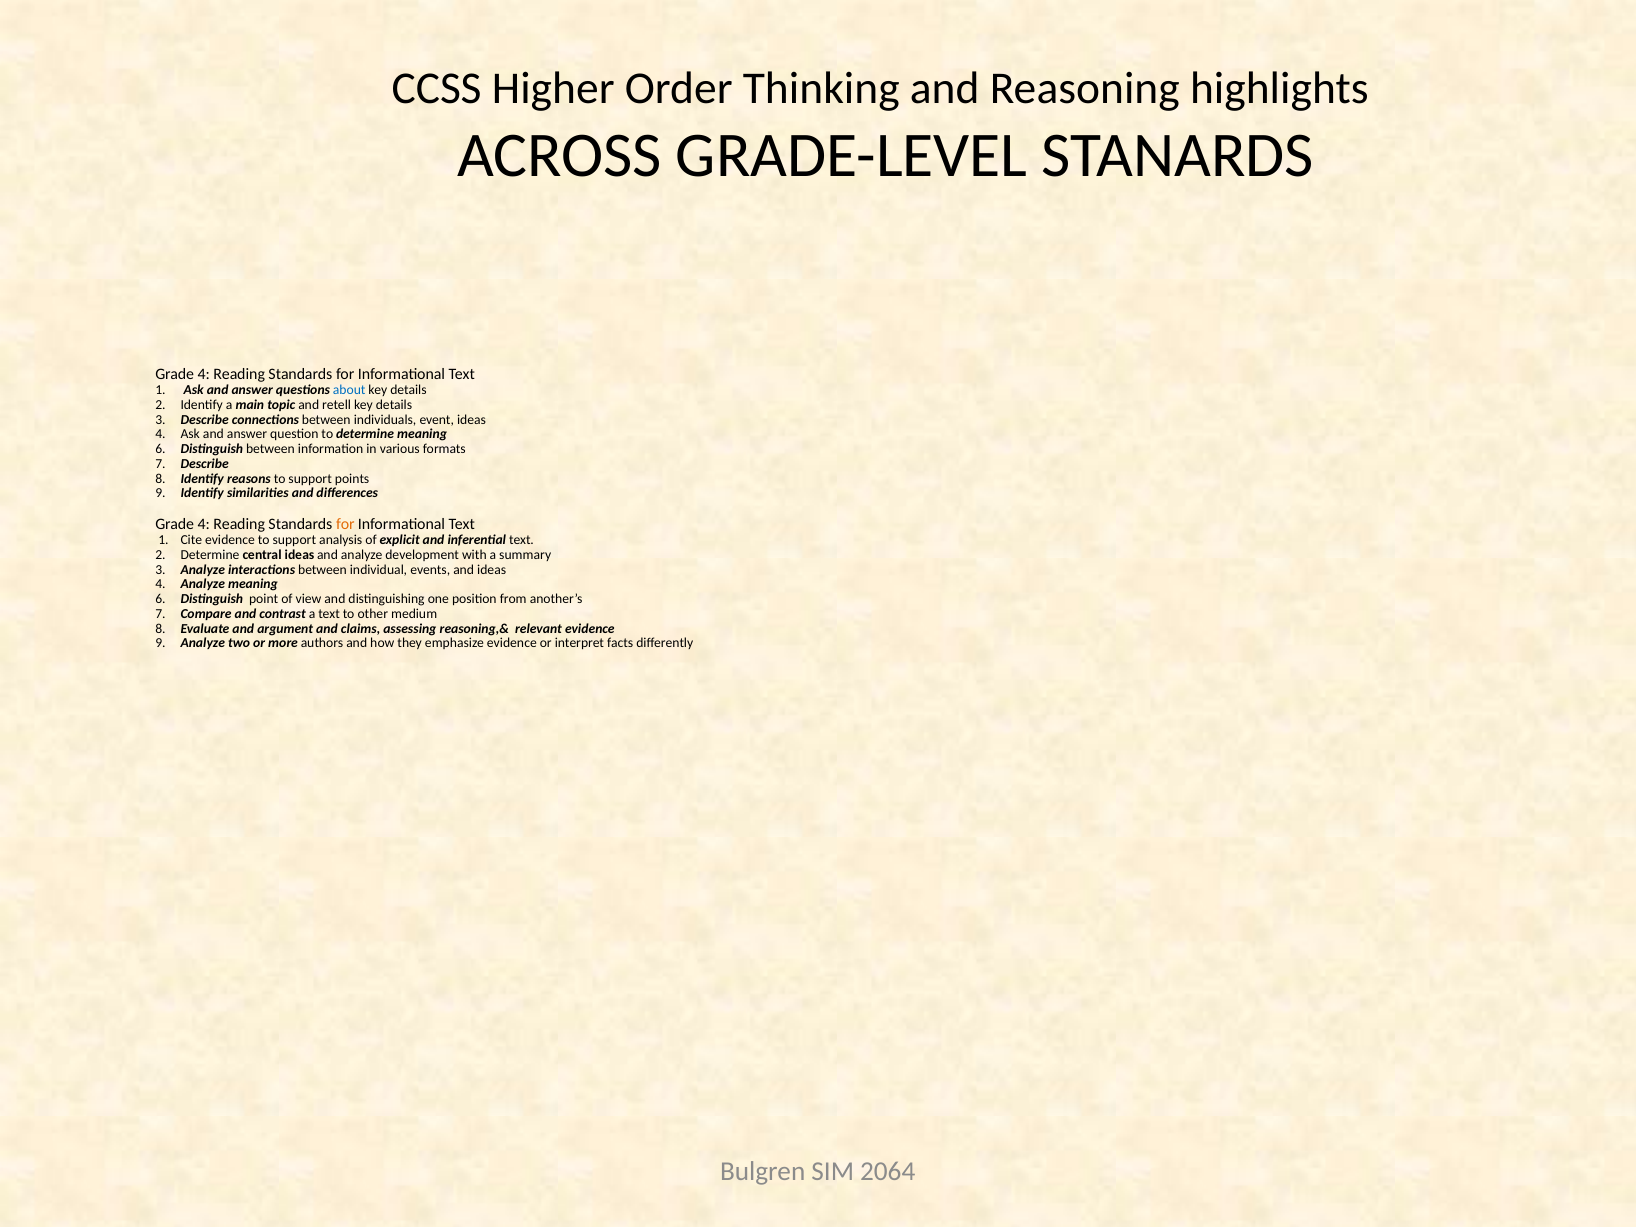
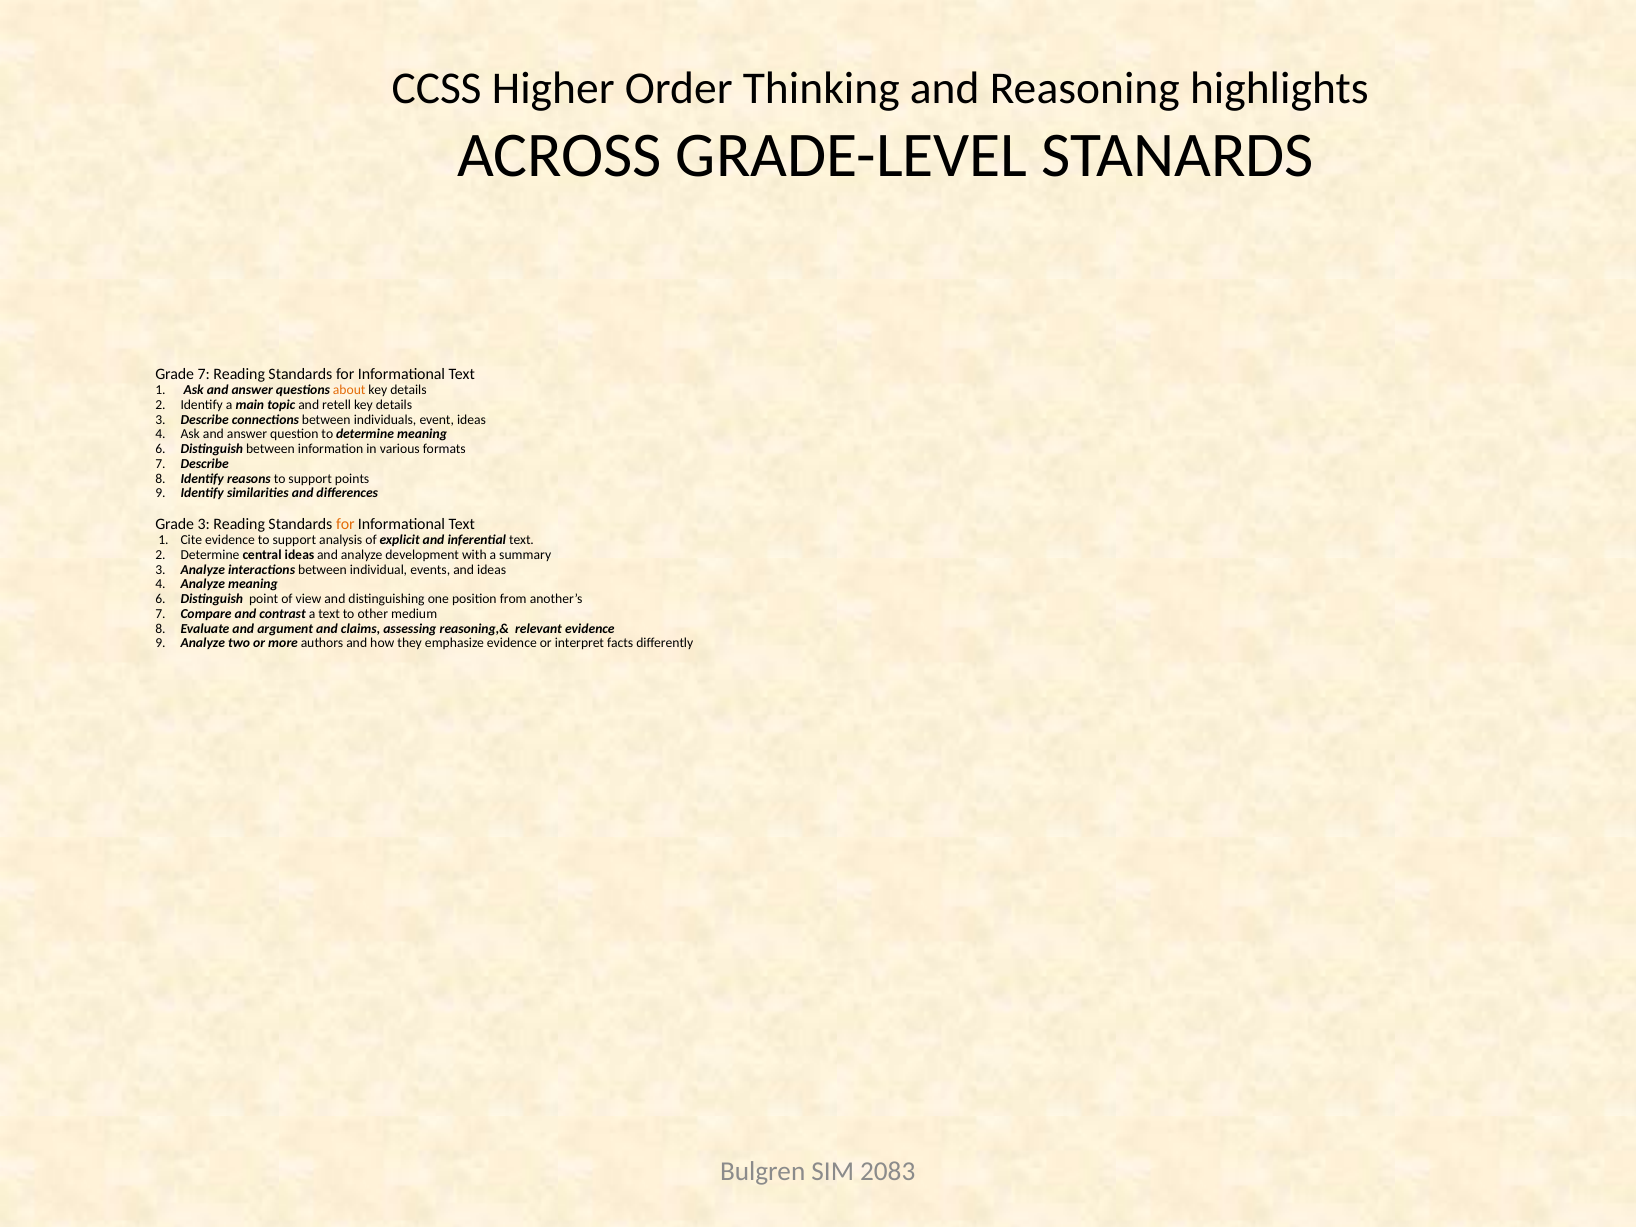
4: 4 -> 7 (204, 375)
about colour: blue -> orange (349, 390)
4: 4 -> 3 (204, 524)
2064: 2064 -> 2083 (888, 1172)
